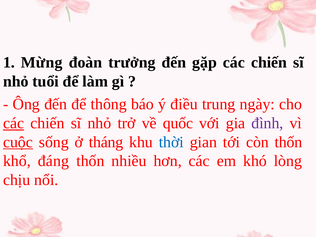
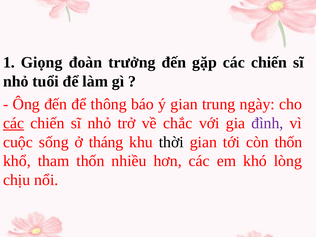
Mừng: Mừng -> Giọng (42, 62)
ý điều: điều -> gian (184, 104)
quốc: quốc -> chắc (178, 123)
cuộc underline: present -> none (18, 142)
thời colour: blue -> black (171, 142)
đáng: đáng -> tham (54, 161)
